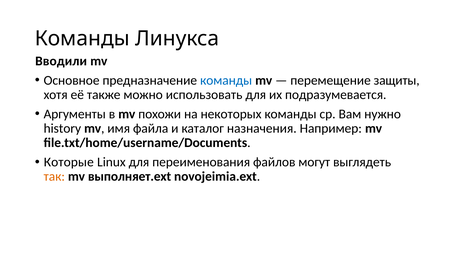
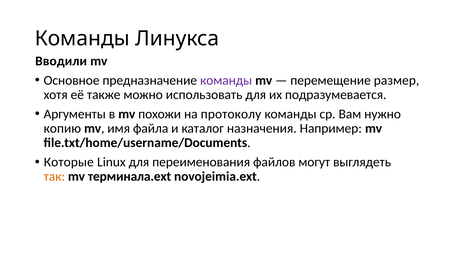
команды colour: blue -> purple (226, 80)
защиты: защиты -> размер (397, 80)
некоторых: некоторых -> протоколу (231, 114)
history: history -> копию (62, 129)
выполняет.ext: выполняет.ext -> терминала.ext (130, 177)
